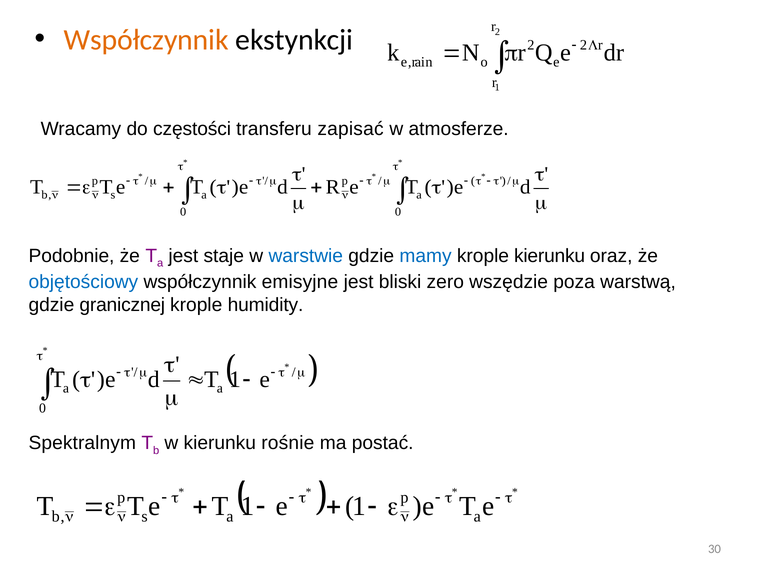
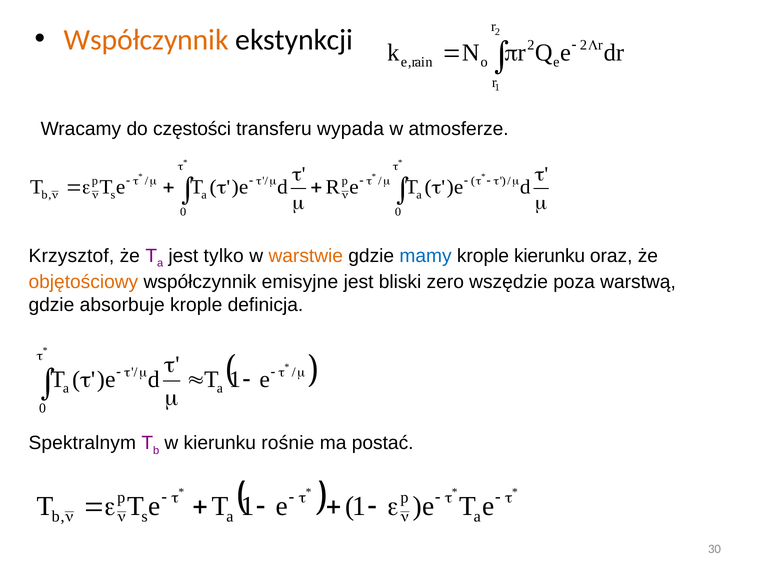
zapisać: zapisać -> wypada (351, 129)
Podobnie: Podobnie -> Krzysztof (71, 256)
staje: staje -> tylko (224, 256)
warstwie colour: blue -> orange (306, 256)
objętościowy colour: blue -> orange (83, 282)
granicznej: granicznej -> absorbuje (122, 305)
humidity: humidity -> definicja (265, 305)
